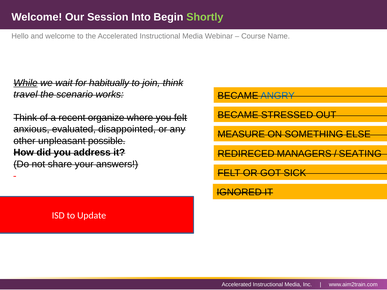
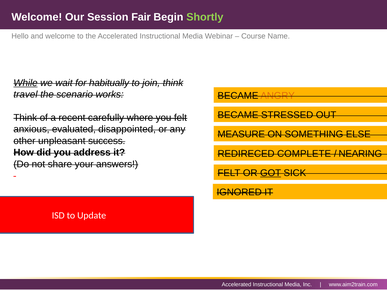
Into: Into -> Fair (141, 17)
ANGRY colour: blue -> orange (278, 96)
organize: organize -> carefully (106, 118)
possible: possible -> success (107, 141)
MANAGERS: MANAGERS -> COMPLETE (304, 154)
SEATING: SEATING -> NEARING (360, 154)
GOT underline: none -> present (271, 173)
